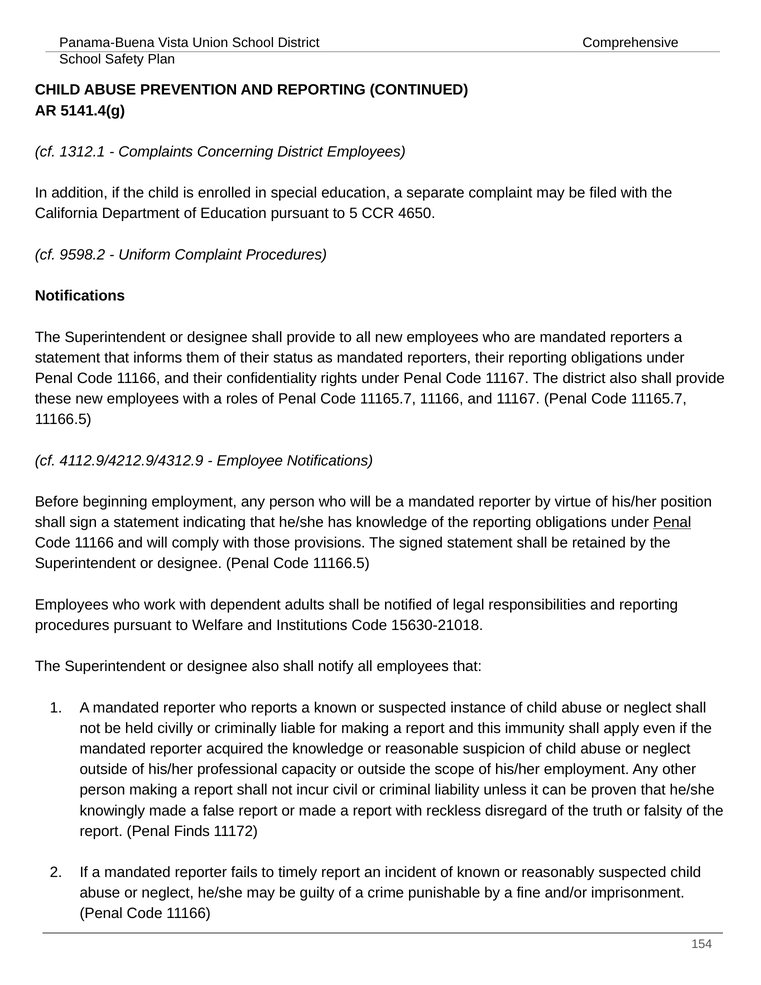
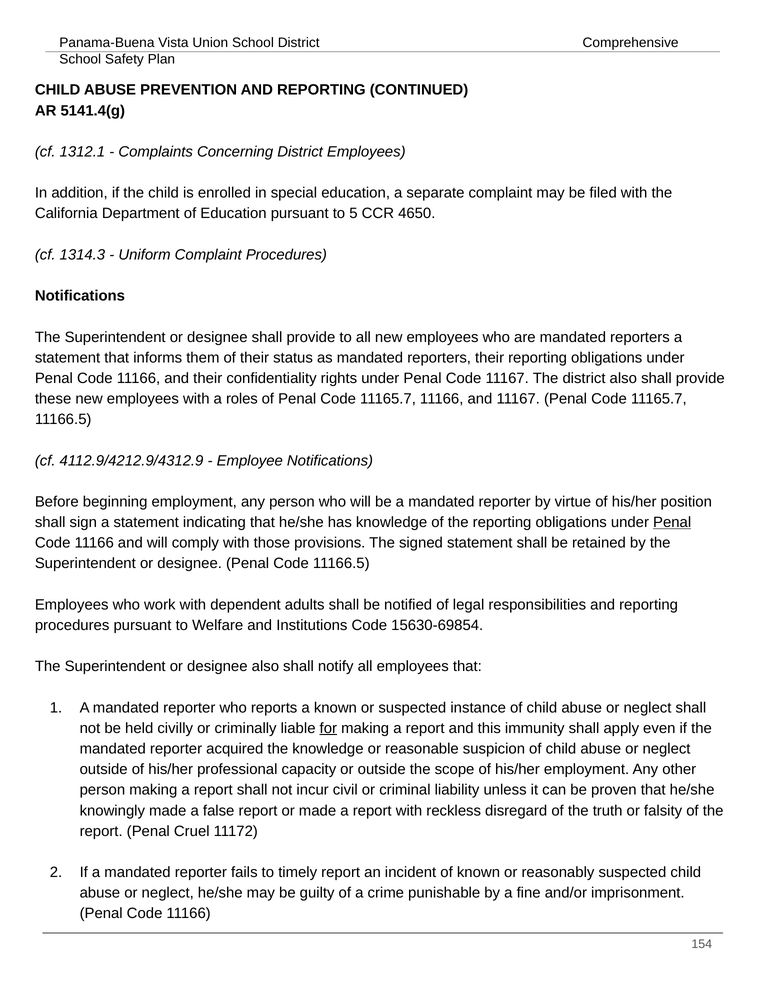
9598.2: 9598.2 -> 1314.3 (82, 255)
15630-21018: 15630-21018 -> 15630-69854 (437, 625)
for underline: none -> present (328, 728)
Finds: Finds -> Cruel (192, 831)
